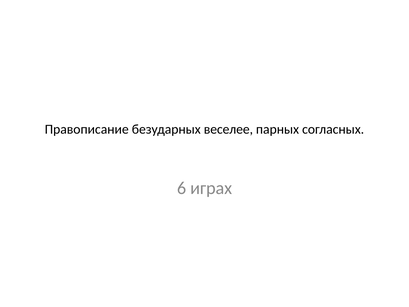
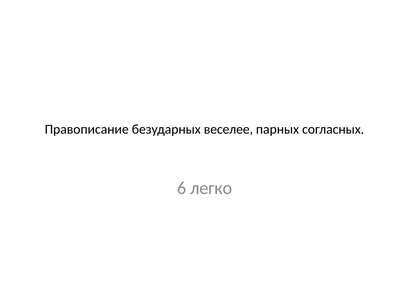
играх: играх -> легко (211, 188)
